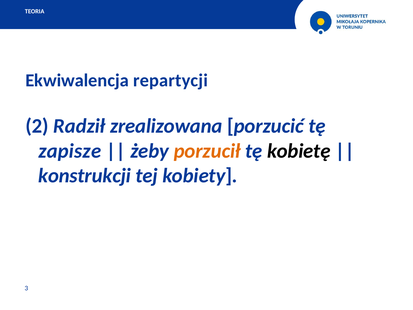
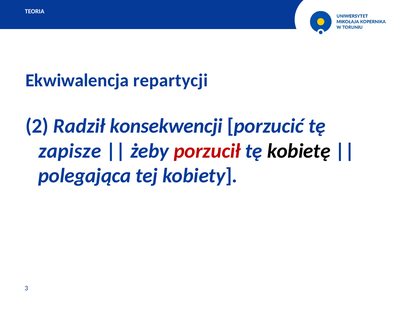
zrealizowana: zrealizowana -> konsekwencji (166, 126)
porzucił colour: orange -> red (207, 151)
konstrukcji: konstrukcji -> polegająca (85, 176)
